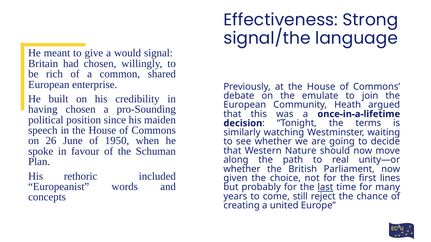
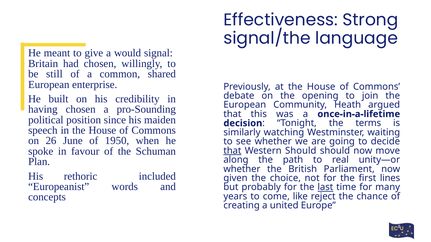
rich: rich -> still (54, 74)
emulate: emulate -> opening (320, 96)
that underline: none -> present (232, 151)
Western Nature: Nature -> Should (301, 151)
still: still -> like (300, 197)
